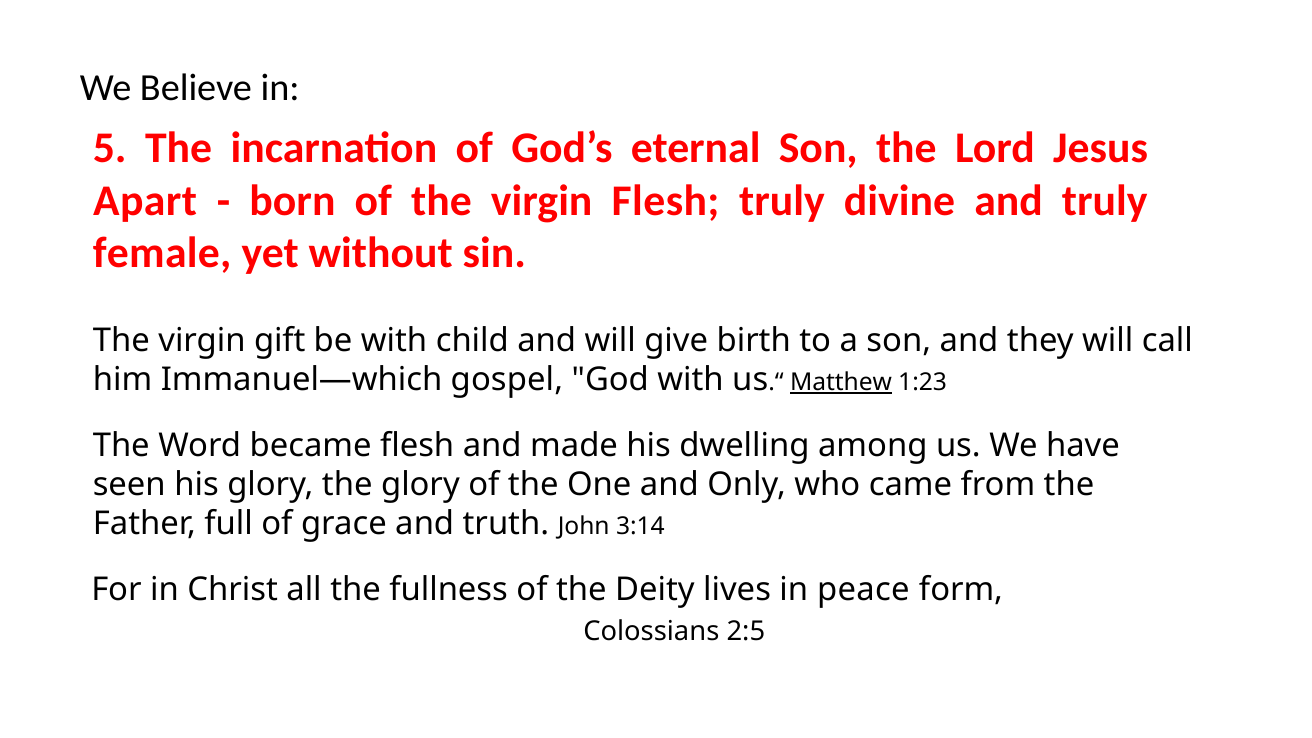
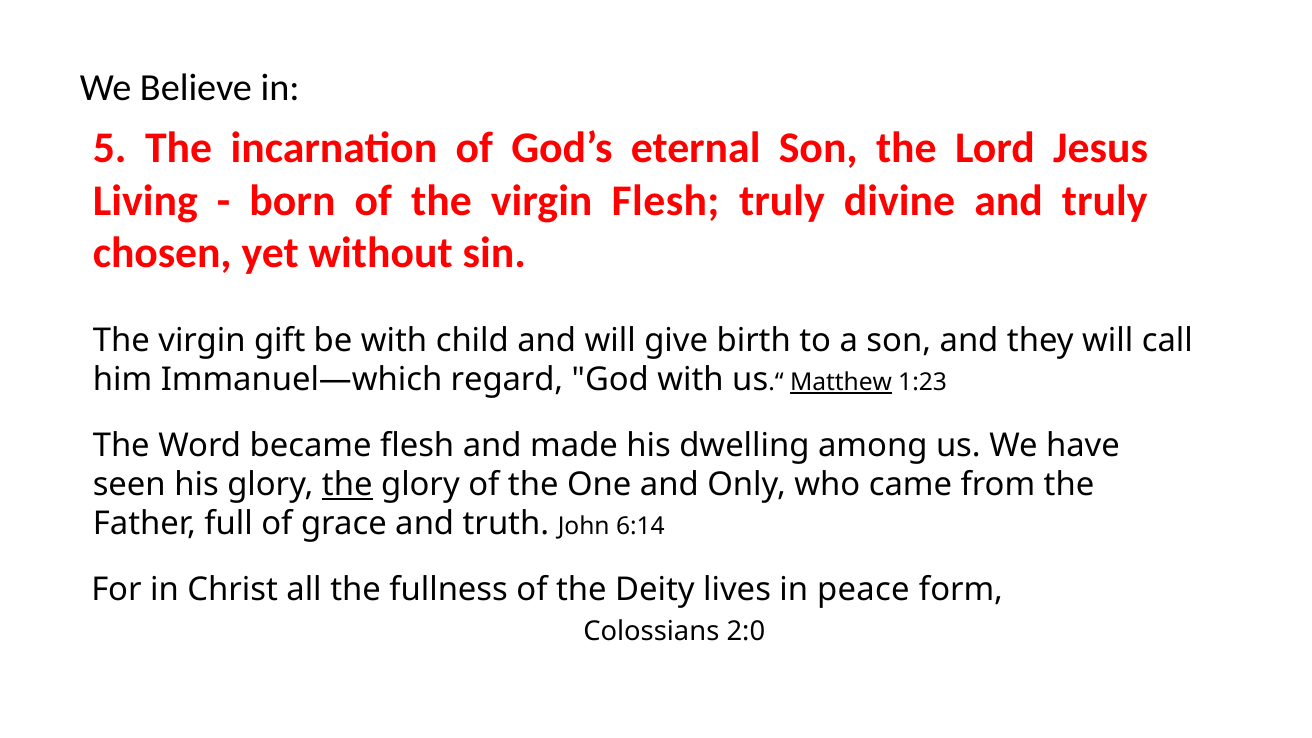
Apart: Apart -> Living (145, 201)
female: female -> chosen (162, 253)
gospel: gospel -> regard (507, 380)
the underline: none -> present (347, 485)
3:14: 3:14 -> 6:14 (640, 527)
2:5: 2:5 -> 2:0 (746, 631)
